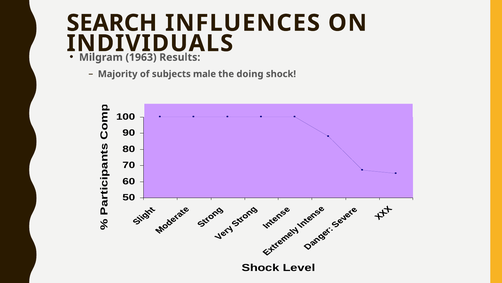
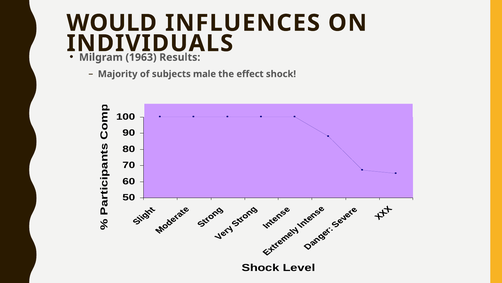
SEARCH: SEARCH -> WOULD (112, 23)
doing: doing -> effect (250, 74)
